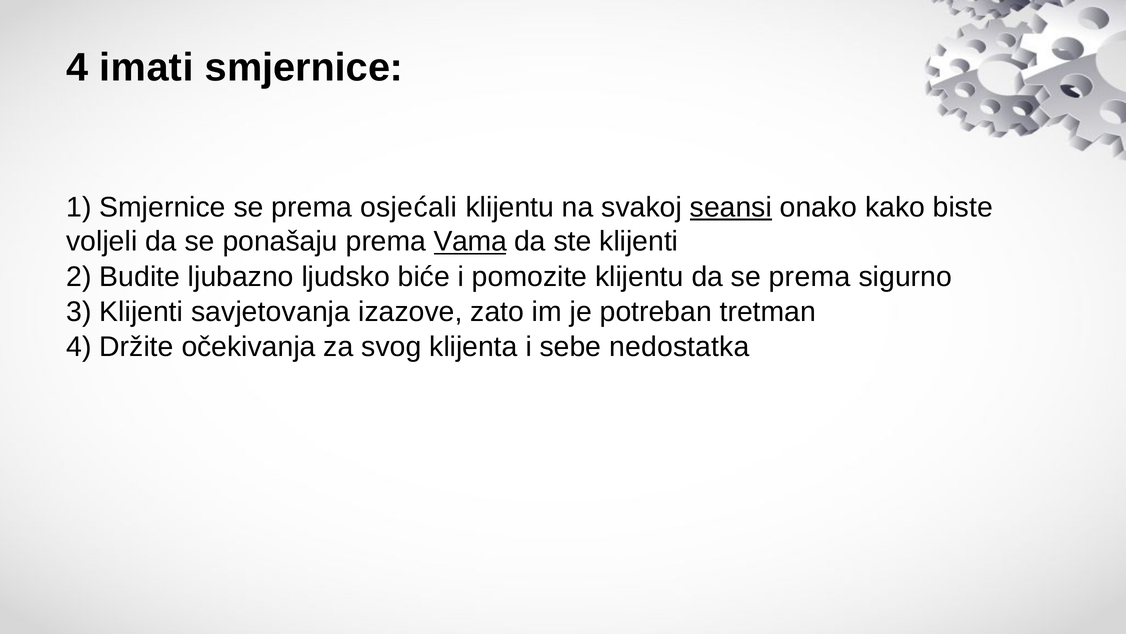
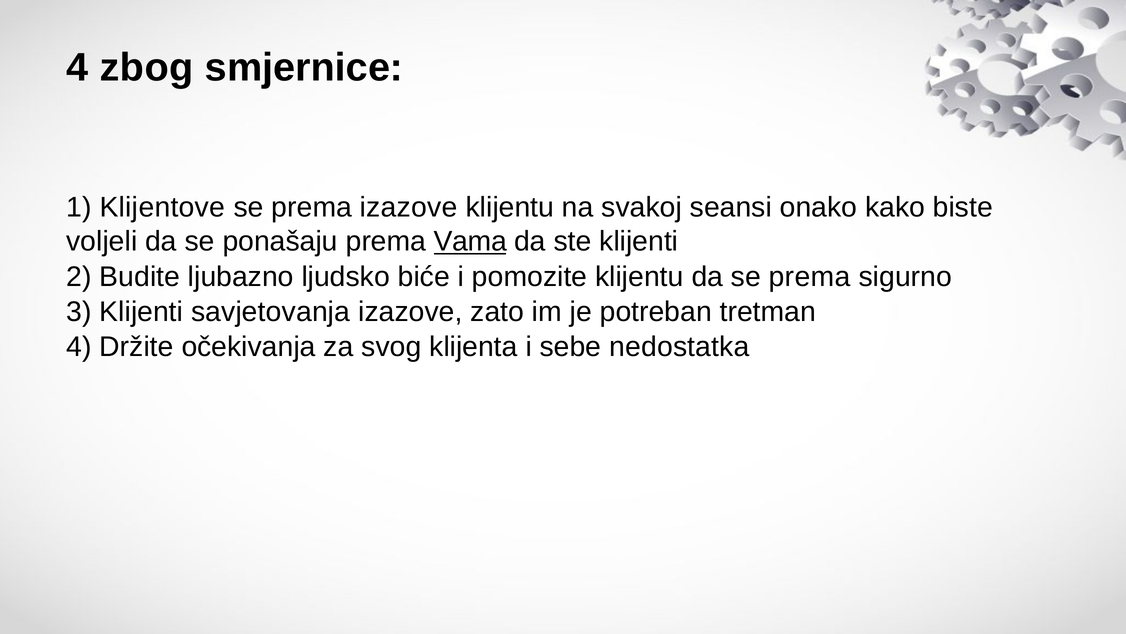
imati: imati -> zbog (147, 68)
1 Smjernice: Smjernice -> Klijentove (162, 207)
prema osjećali: osjećali -> izazove (409, 207)
seansi underline: present -> none (731, 207)
